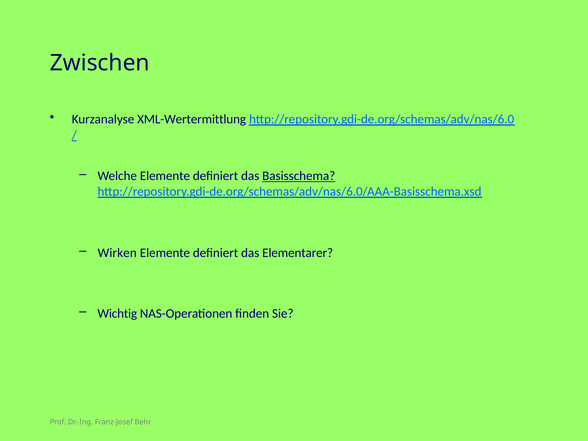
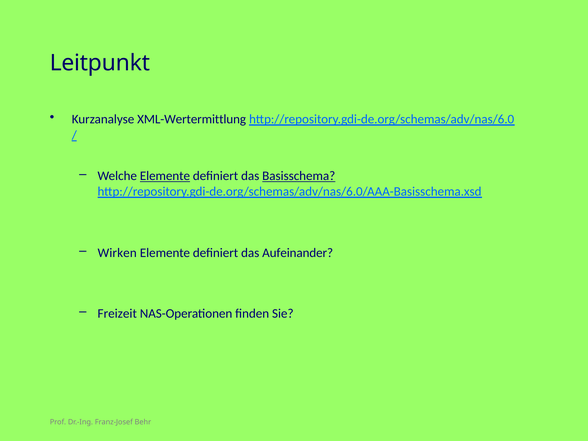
Zwischen: Zwischen -> Leitpunkt (100, 63)
Elemente underline: none -> present (165, 176)
Elementarer: Elementarer -> Aufeinander (298, 253)
Wichtig: Wichtig -> Freizeit (117, 313)
